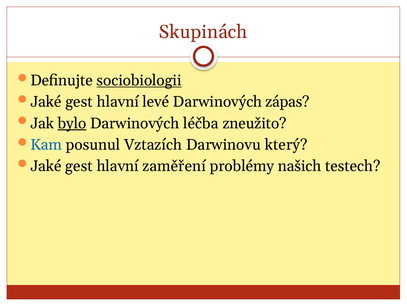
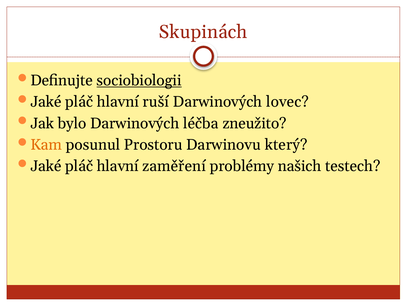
gest: gest -> pláč (79, 102)
levé: levé -> ruší (156, 102)
zápas: zápas -> lovec (287, 102)
bylo underline: present -> none (72, 123)
Kam colour: blue -> orange (46, 144)
Vztazích: Vztazích -> Prostoru (153, 144)
gest: gest -> pláč (79, 166)
